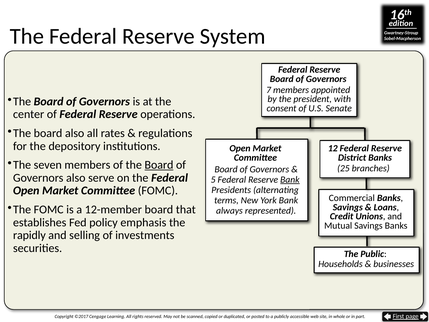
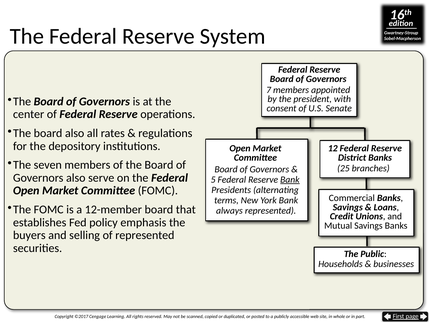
Board underline: present -> none (159, 165)
rapidly: rapidly -> buyers (29, 235)
of investments: investments -> represented (145, 235)
